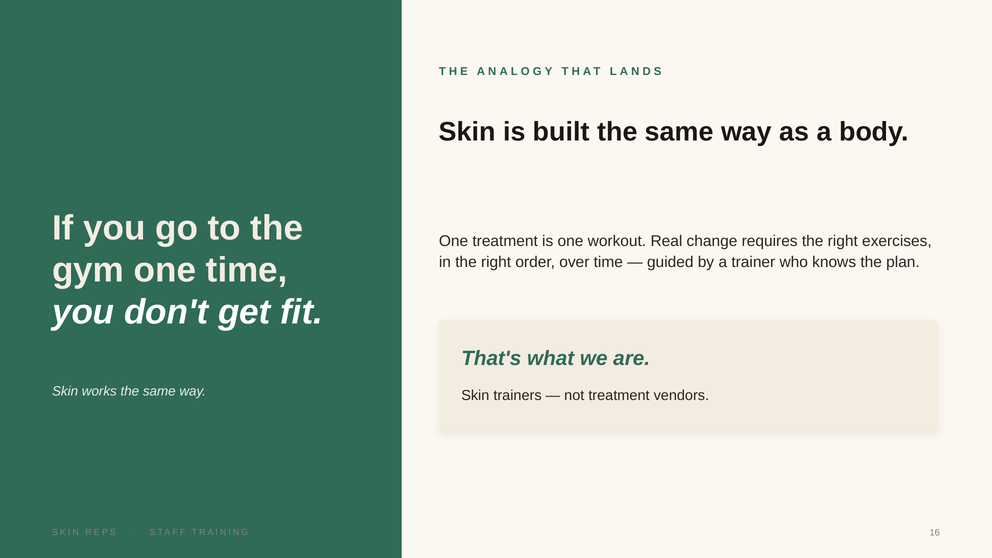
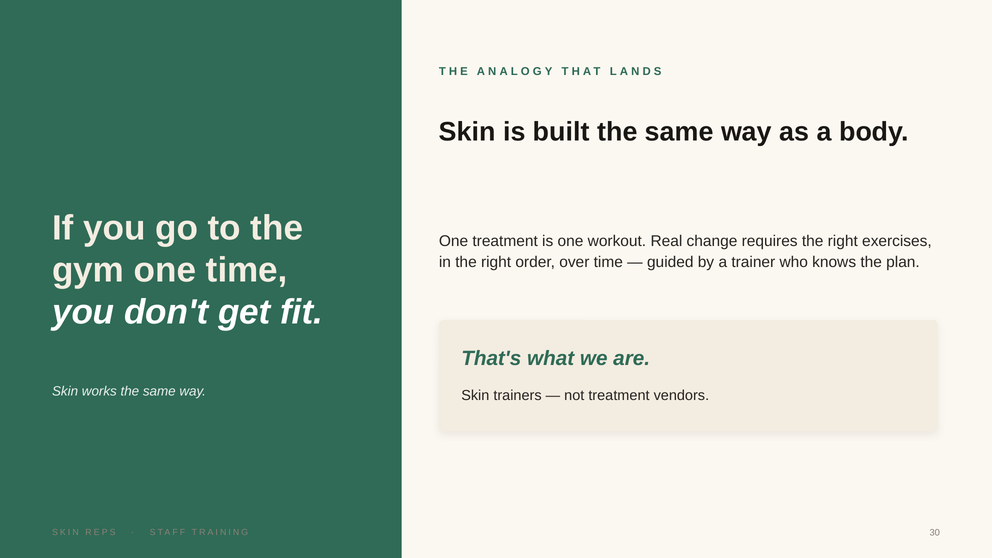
16: 16 -> 30 (935, 533)
